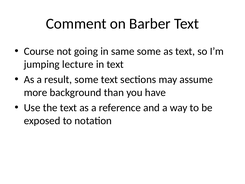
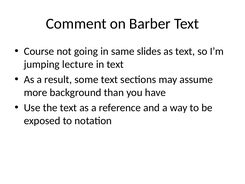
same some: some -> slides (149, 51)
